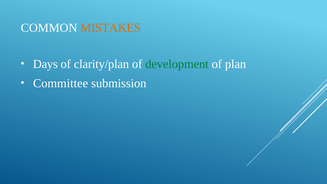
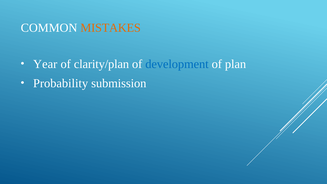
Days: Days -> Year (45, 64)
development colour: green -> blue (177, 64)
Committee: Committee -> Probability (61, 83)
